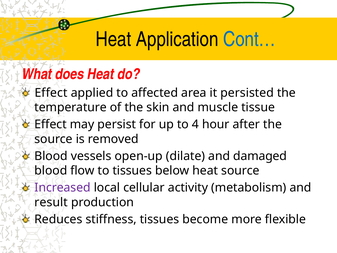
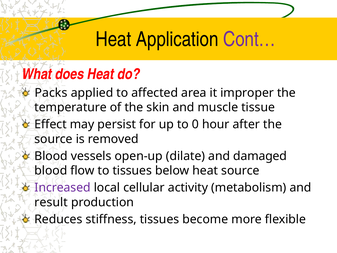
Cont… colour: blue -> purple (249, 39)
Effect: Effect -> Packs (51, 93)
persisted: persisted -> improper (247, 93)
4: 4 -> 0 (195, 124)
